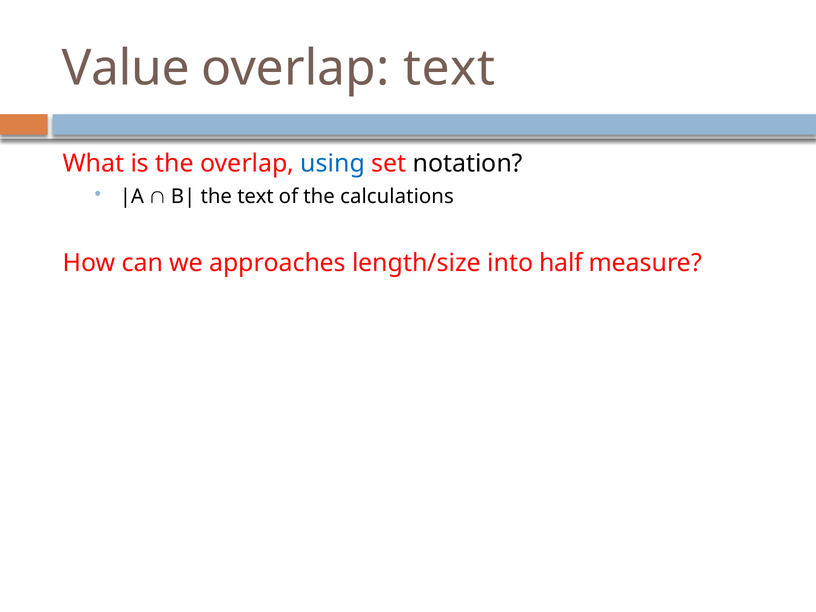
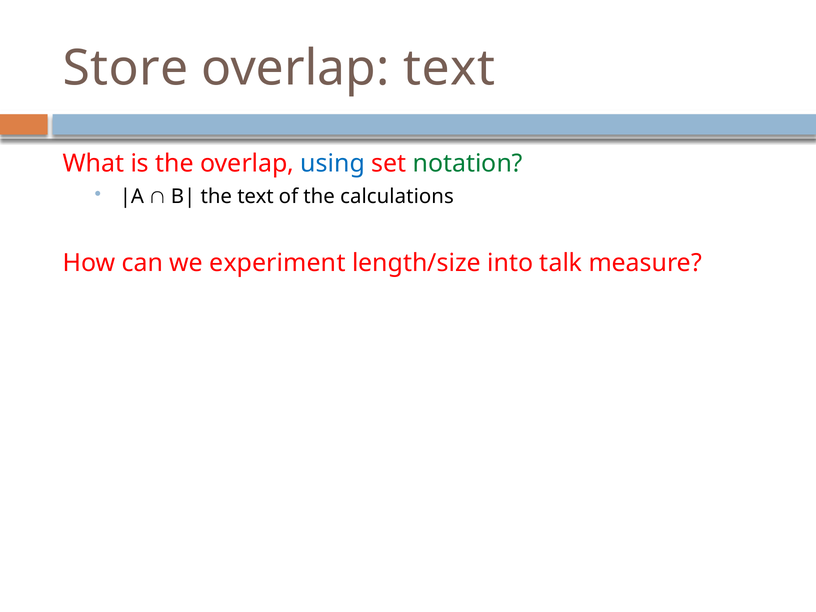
Value: Value -> Store (125, 68)
notation colour: black -> green (468, 164)
approaches: approaches -> experiment (277, 263)
half: half -> talk (561, 263)
